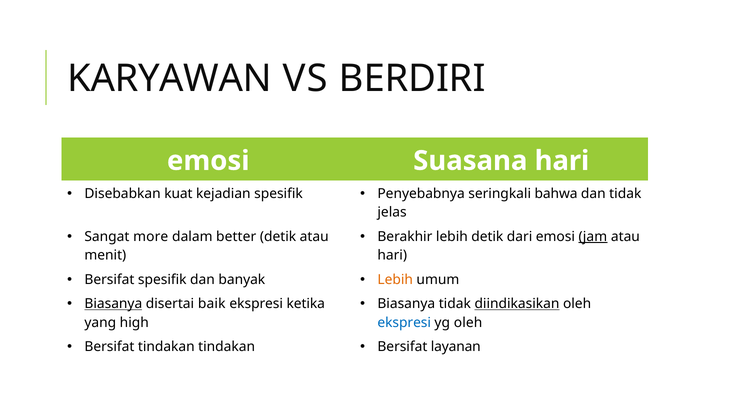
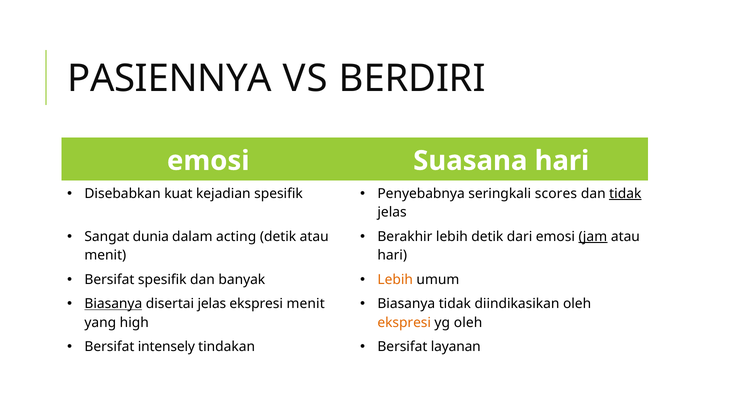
KARYAWAN: KARYAWAN -> PASIENNYA (170, 79)
bahwa: bahwa -> scores (556, 194)
tidak underline: none -> present (625, 194)
more: more -> dunia (151, 237)
better: better -> acting (236, 237)
disertai baik: baik -> jelas (212, 304)
ekspresi ketika: ketika -> menit (306, 304)
diindikasikan underline: present -> none (517, 304)
ekspresi colour: blue -> orange (404, 323)
Bersifat tindakan: tindakan -> intensely (166, 347)
